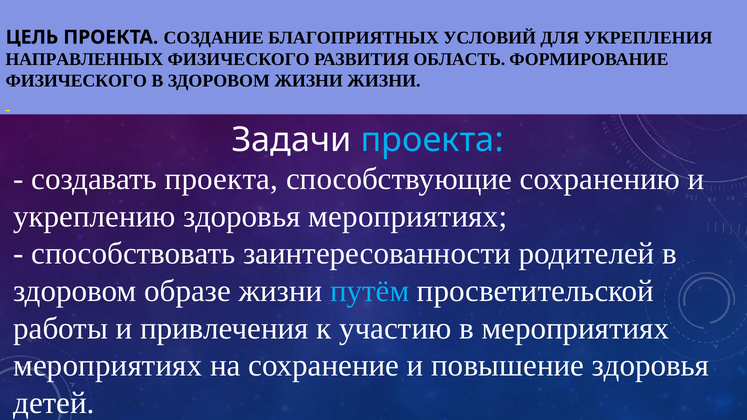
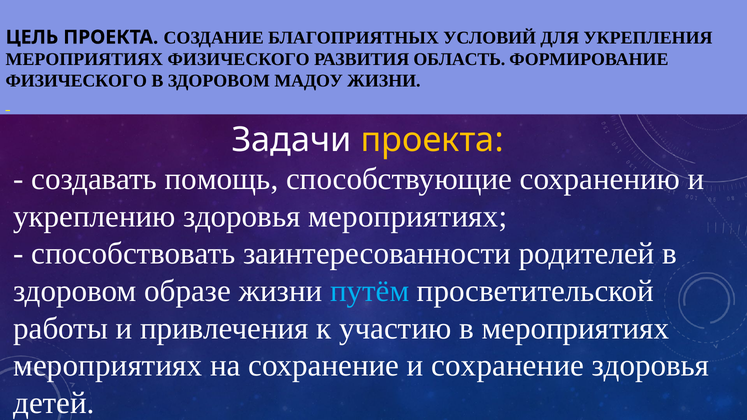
НАПРАВЛЕННЫХ: НАПРАВЛЕННЫХ -> МЕРОПРИЯТИЯХ (84, 60)
ЗДОРОВОМ ЖИЗНИ: ЖИЗНИ -> МАДОУ (309, 81)
проекта colour: light blue -> yellow (432, 140)
создавать проекта: проекта -> помощь (222, 179)
и повышение: повышение -> сохранение (508, 366)
